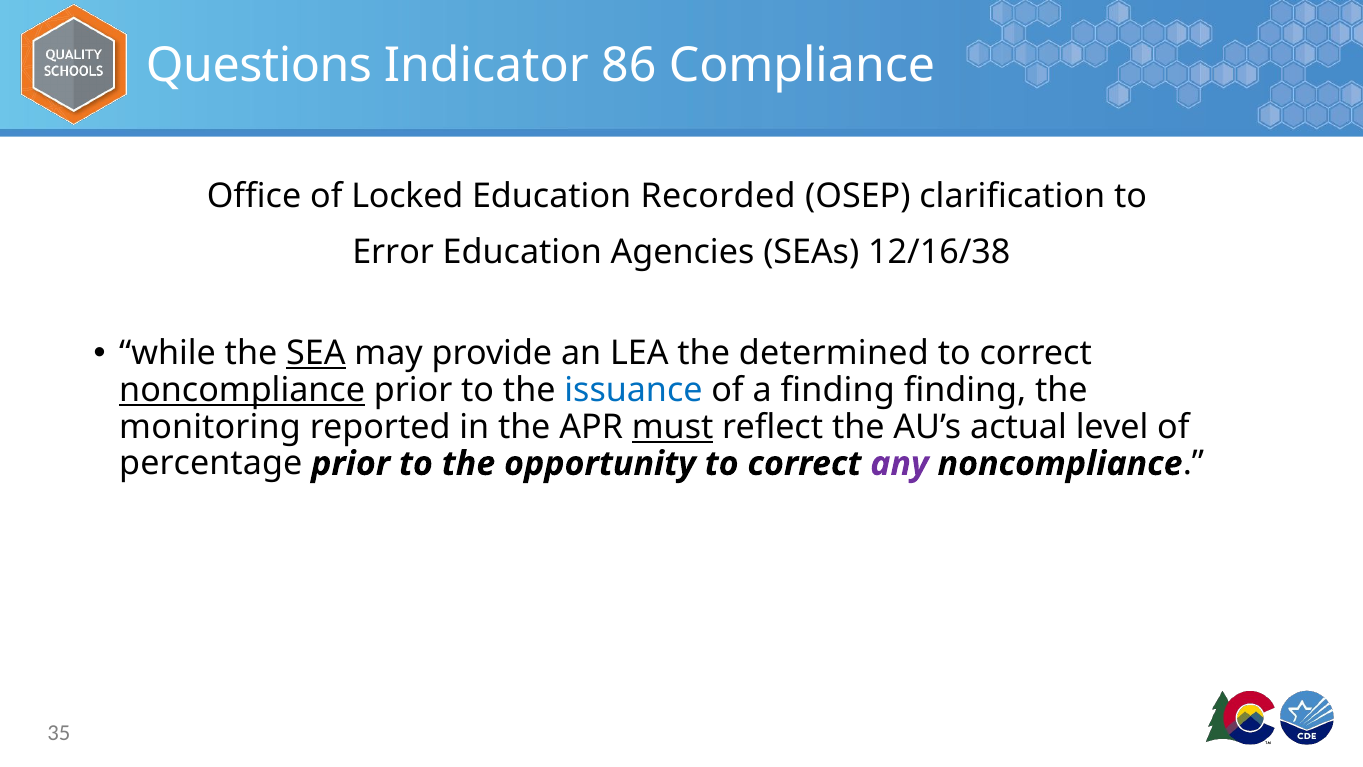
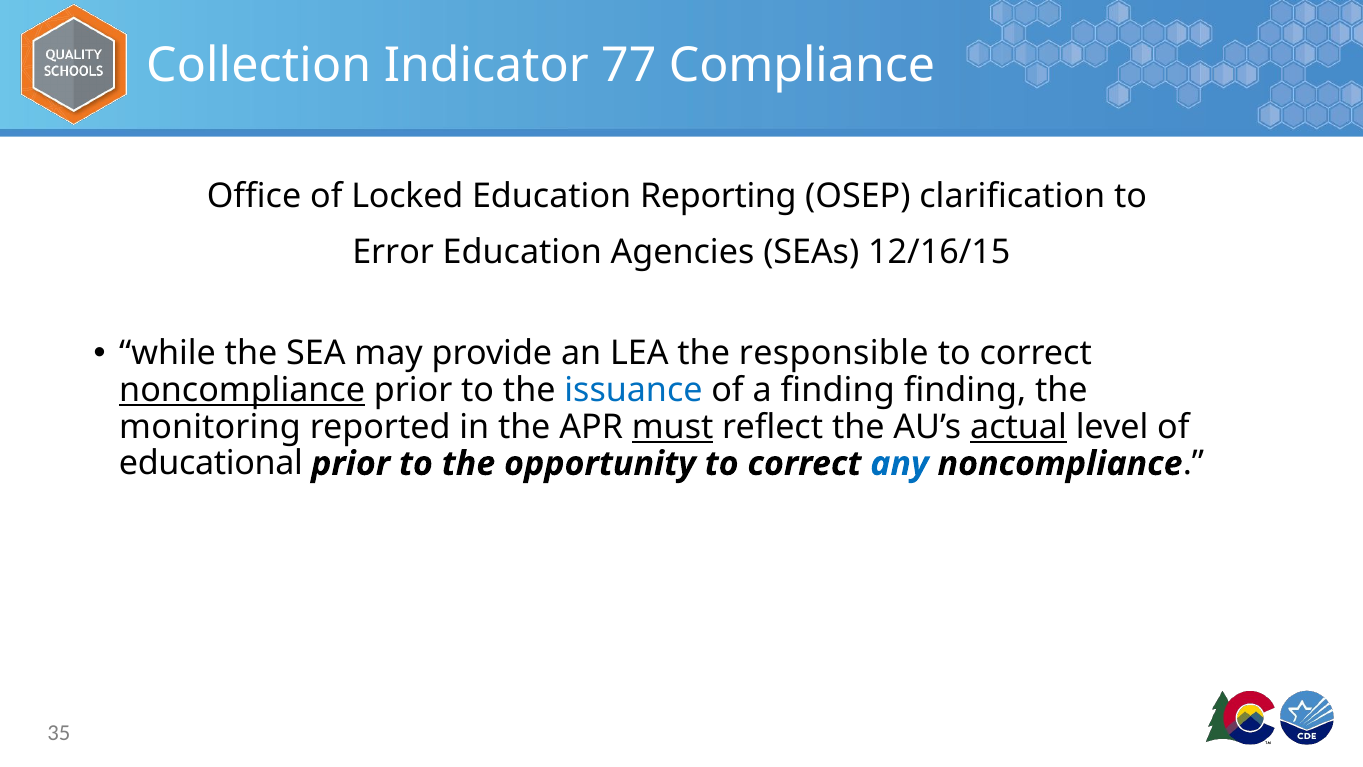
Questions: Questions -> Collection (259, 66)
86: 86 -> 77 (629, 66)
Recorded: Recorded -> Reporting (718, 197)
12/16/38: 12/16/38 -> 12/16/15 (939, 252)
SEA underline: present -> none (316, 353)
determined: determined -> responsible (834, 353)
actual underline: none -> present (1019, 427)
percentage: percentage -> educational (211, 464)
any colour: purple -> blue (899, 464)
